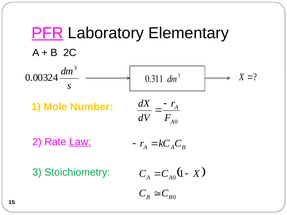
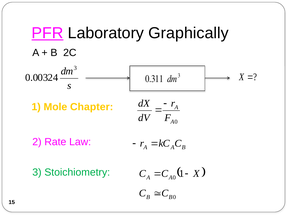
Elementary: Elementary -> Graphically (189, 33)
Number: Number -> Chapter (92, 107)
Law underline: present -> none (80, 142)
